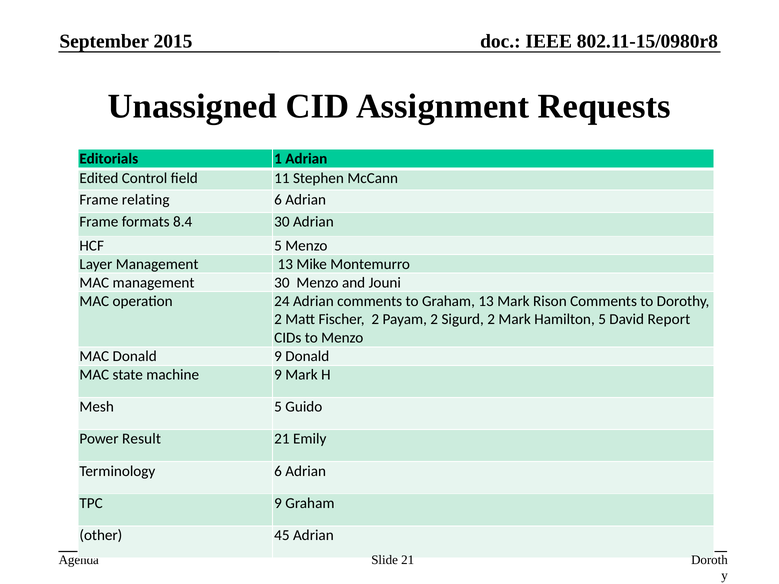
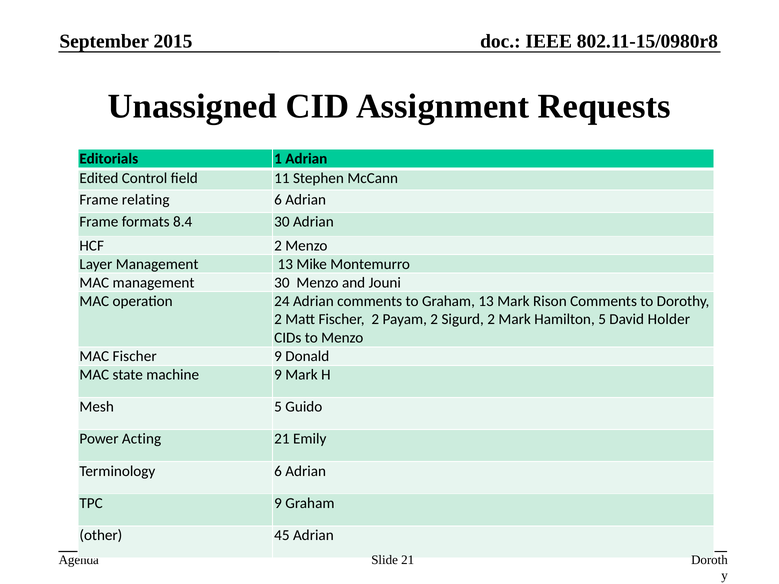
HCF 5: 5 -> 2 (278, 246)
Report: Report -> Holder (669, 320)
MAC Donald: Donald -> Fischer (135, 356)
Result: Result -> Acting (142, 439)
